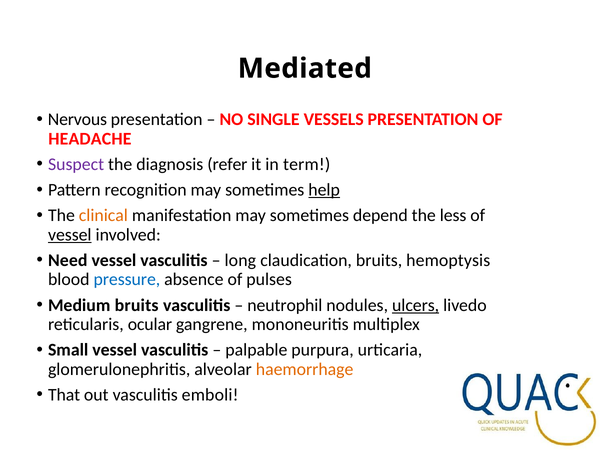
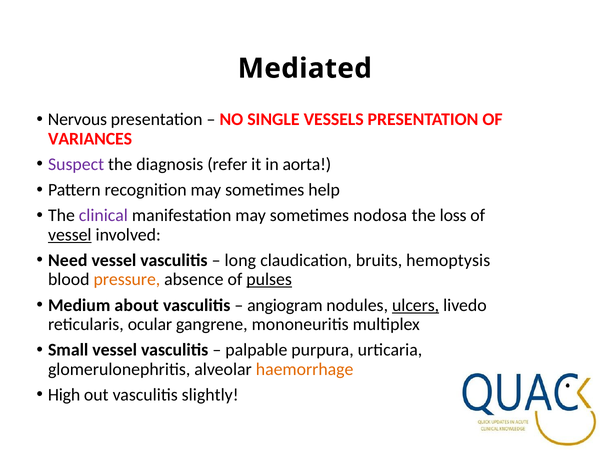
HEADACHE: HEADACHE -> VARIANCES (90, 139)
term: term -> aorta (307, 164)
help underline: present -> none (324, 190)
clinical colour: orange -> purple (103, 215)
depend: depend -> nodosa (380, 215)
less: less -> loss (453, 215)
pressure colour: blue -> orange (127, 279)
pulses underline: none -> present (269, 279)
Medium bruits: bruits -> about (137, 305)
neutrophil: neutrophil -> angiogram (285, 305)
That: That -> High (64, 394)
emboli: emboli -> slightly (210, 394)
